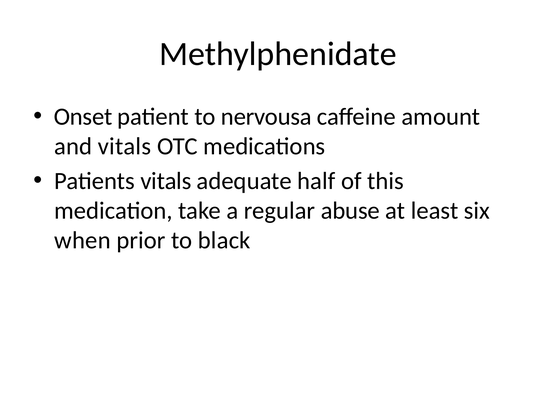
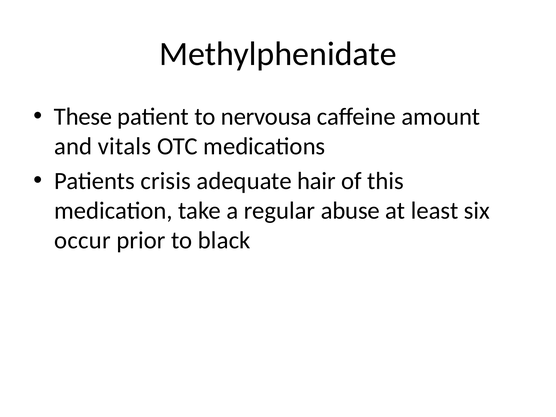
Onset: Onset -> These (83, 117)
Patients vitals: vitals -> crisis (166, 181)
half: half -> hair (316, 181)
when: when -> occur (82, 240)
